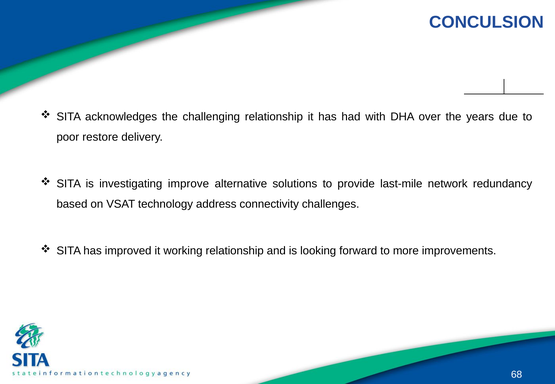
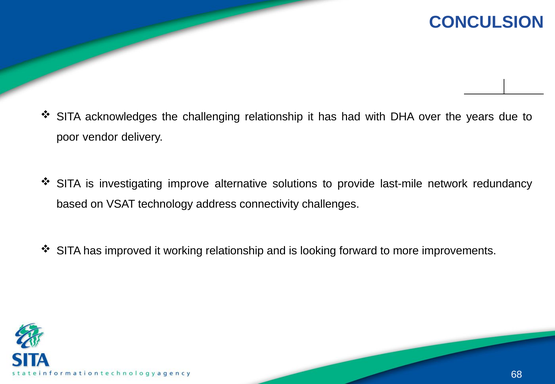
restore: restore -> vendor (100, 137)
